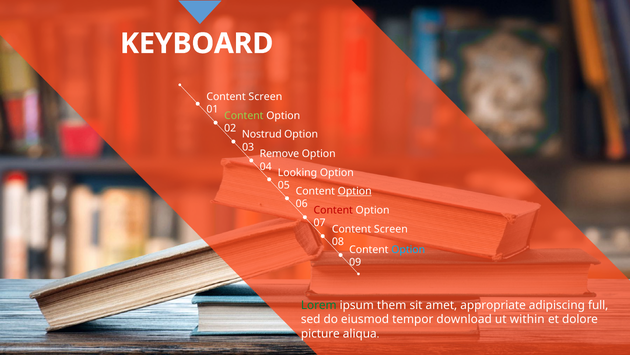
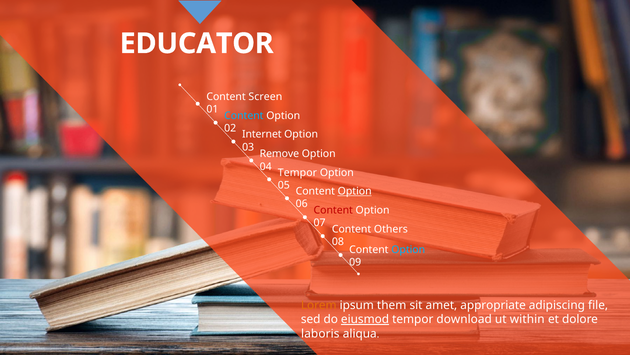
KEYBOARD: KEYBOARD -> EDUCATOR (197, 43)
Content colour: light green -> light blue (244, 115)
Nostrud: Nostrud -> Internet (262, 134)
Looking: Looking -> Tempor (297, 172)
Screen: Screen -> Others (391, 229)
Lorem colour: green -> orange (319, 305)
full: full -> file (598, 305)
eiusmod underline: none -> present (365, 319)
picture: picture -> laboris (320, 333)
